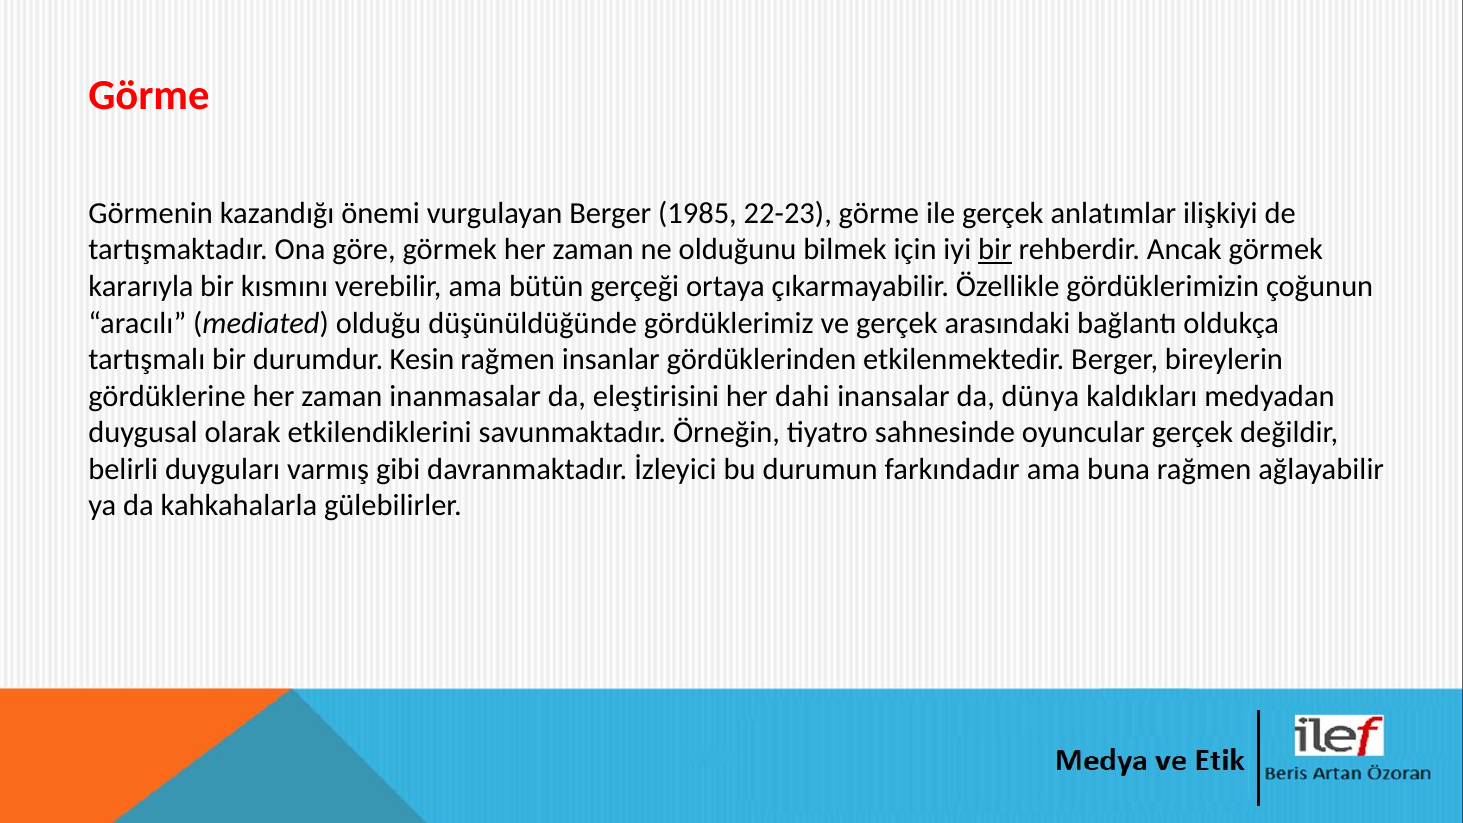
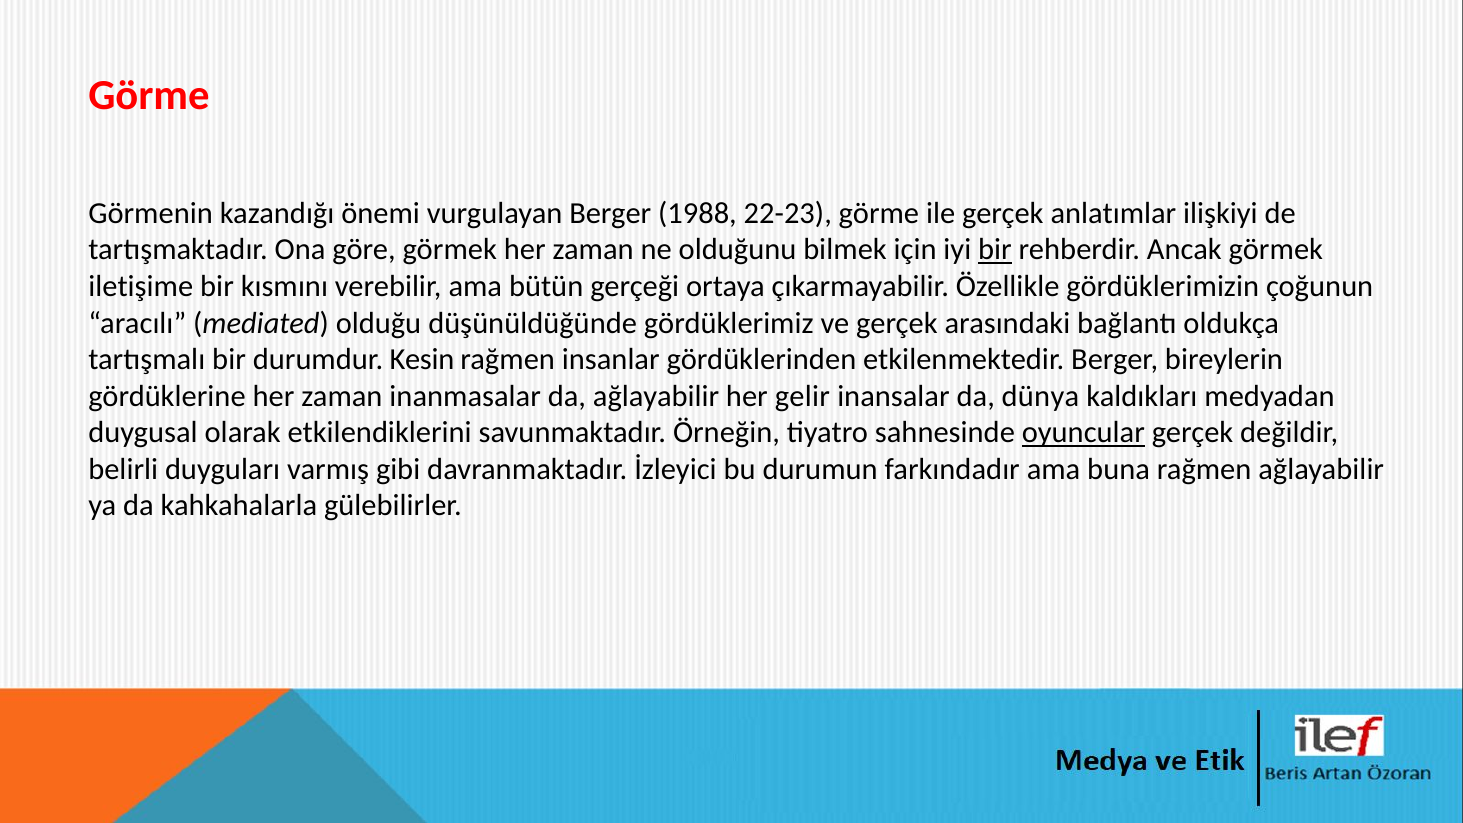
1985: 1985 -> 1988 (698, 213)
kararıyla: kararıyla -> iletişime (141, 286)
da eleştirisini: eleştirisini -> ağlayabilir (656, 396)
dahi: dahi -> gelir (802, 396)
oyuncular underline: none -> present (1083, 433)
